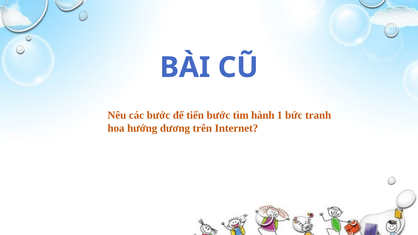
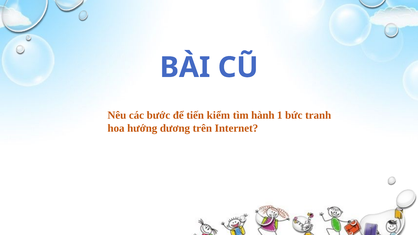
tiến bước: bước -> kiểm (218, 115)
